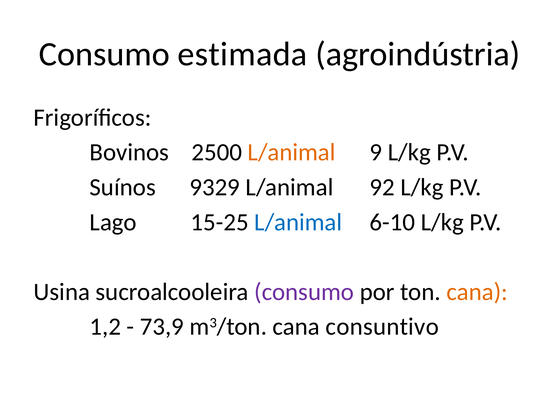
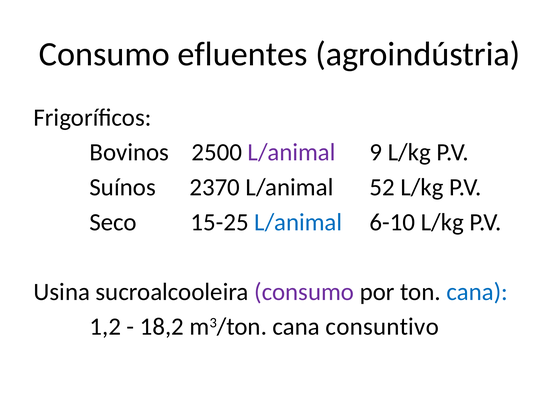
estimada: estimada -> efluentes (243, 54)
L/animal colour: orange -> purple (292, 152)
9329: 9329 -> 2370 (215, 187)
92: 92 -> 52 (382, 187)
Lago: Lago -> Seco (113, 222)
cana colour: orange -> blue (477, 292)
73,9: 73,9 -> 18,2 (162, 327)
